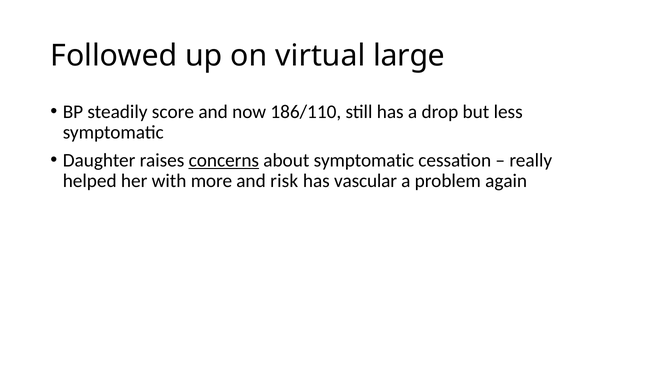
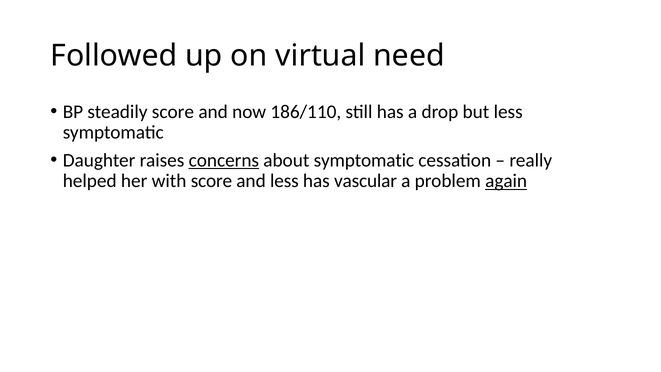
large: large -> need (409, 56)
with more: more -> score (211, 181)
and risk: risk -> less (284, 181)
again underline: none -> present (506, 181)
